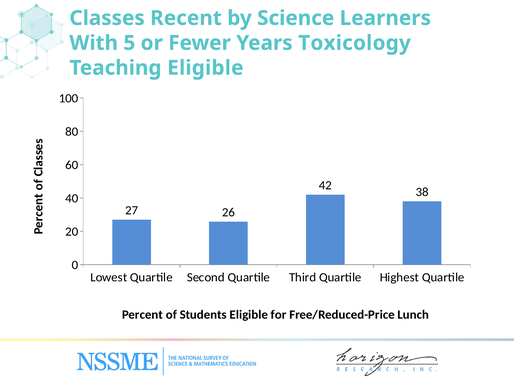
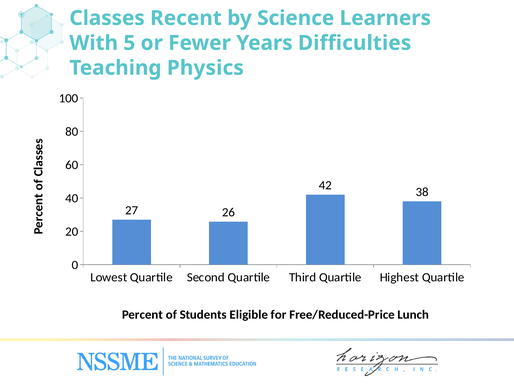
Toxicology: Toxicology -> Difficulties (355, 43)
Teaching Eligible: Eligible -> Physics (205, 68)
